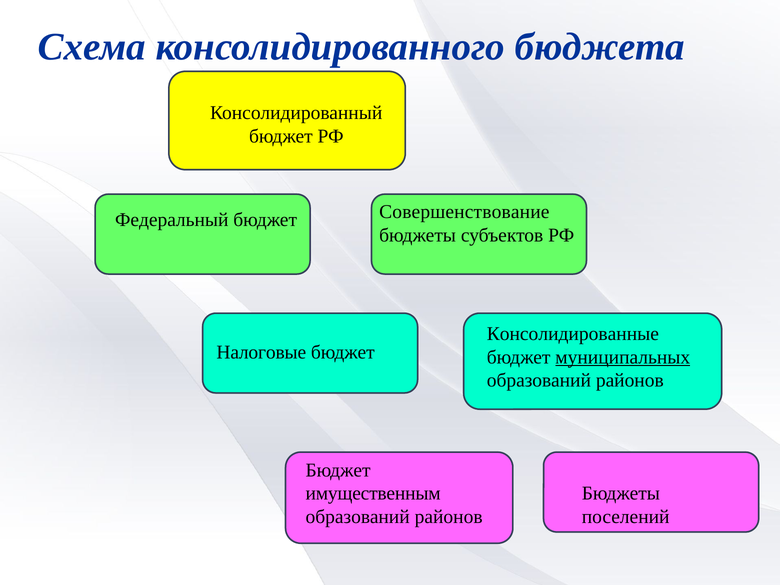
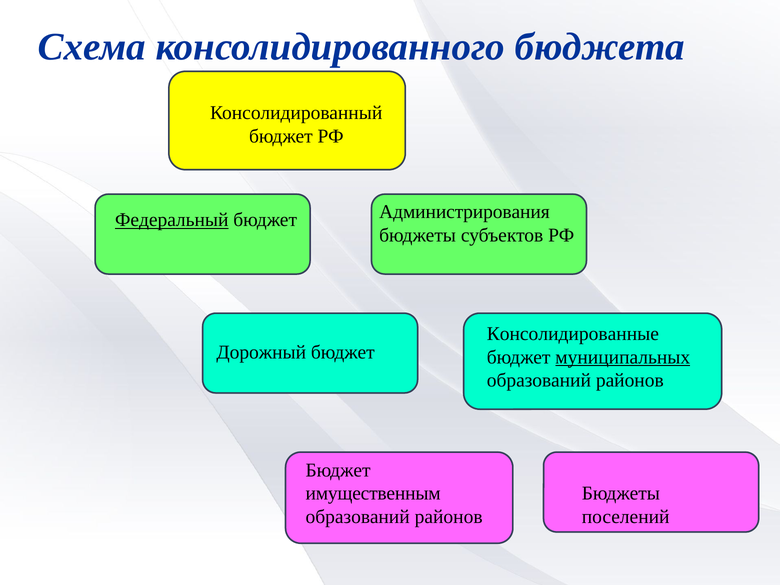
Федеральный underline: none -> present (172, 220)
Совершенствование: Совершенствование -> Администрирования (464, 212)
Налоговые: Налоговые -> Дорожный (261, 352)
